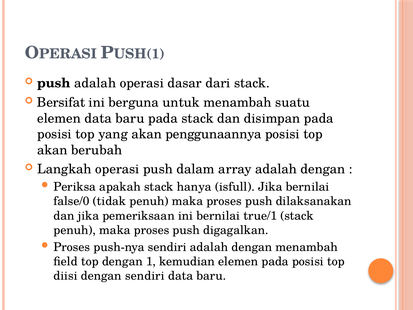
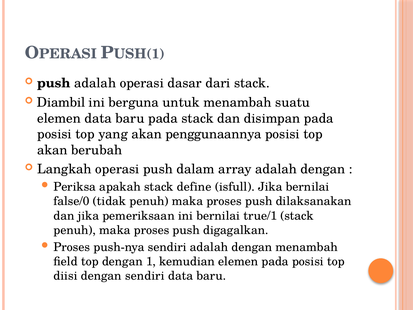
Bersifat: Bersifat -> Diambil (61, 102)
hanya: hanya -> define (194, 187)
